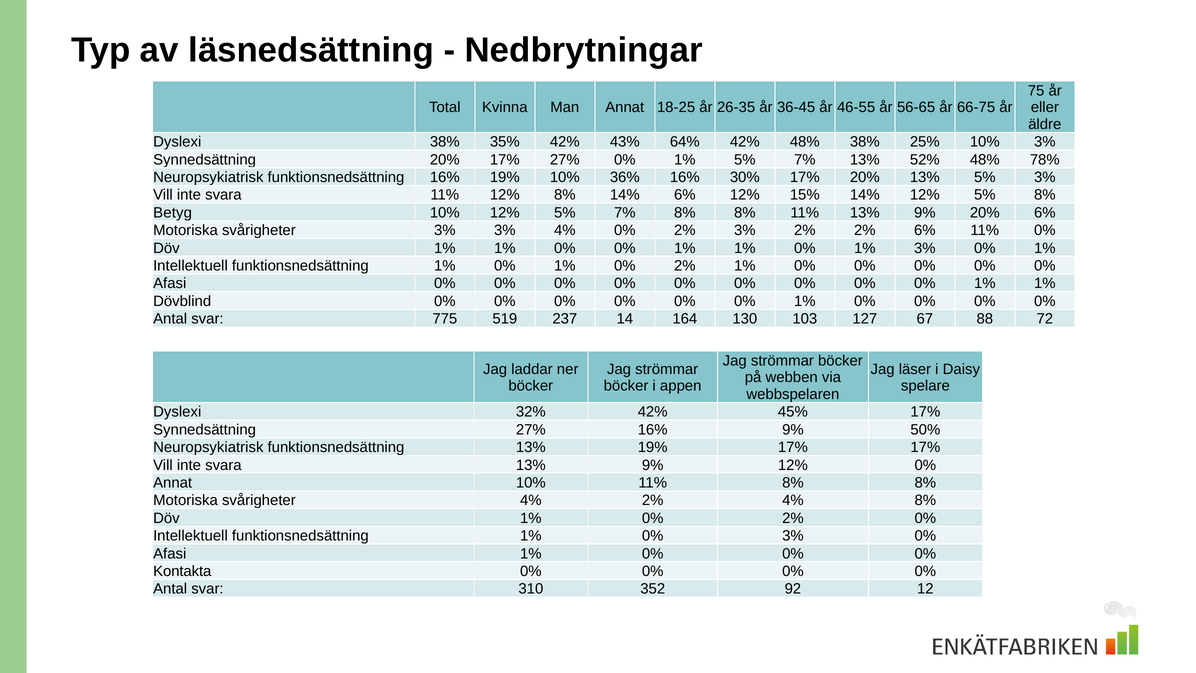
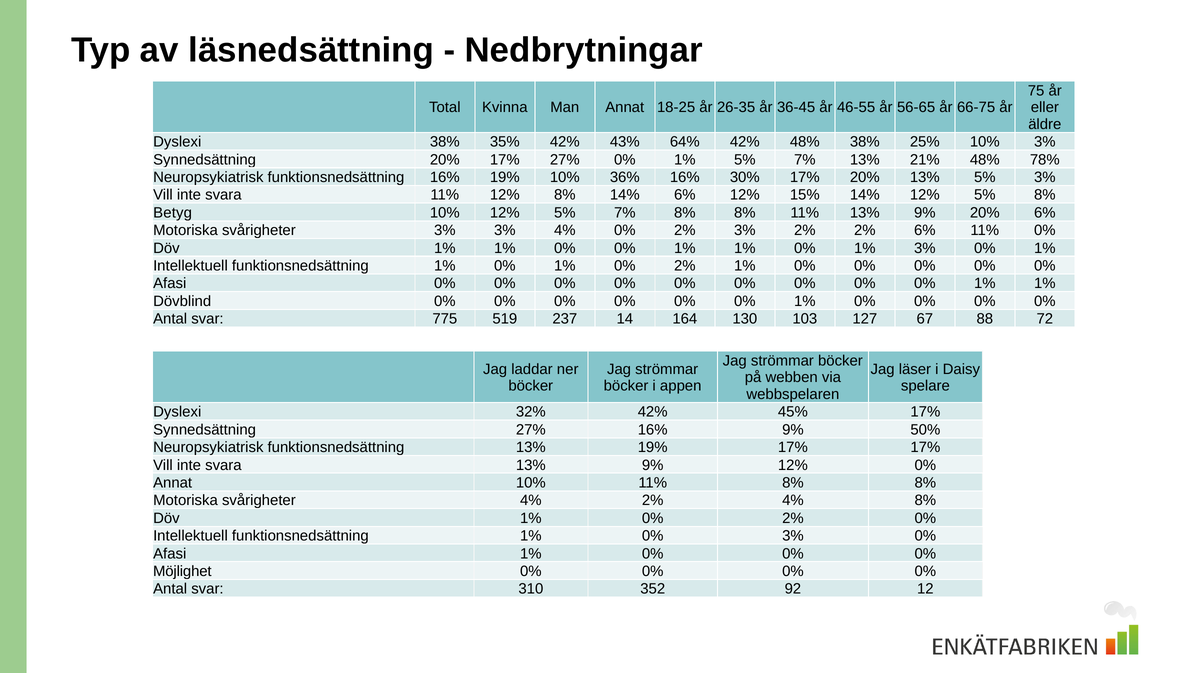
52%: 52% -> 21% (925, 160)
Kontakta: Kontakta -> Möjlighet (182, 571)
